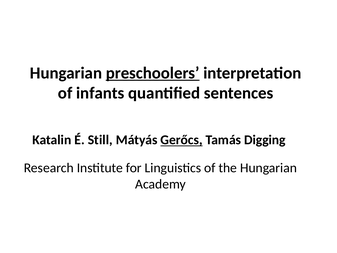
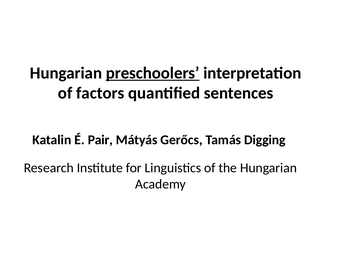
infants: infants -> factors (100, 93)
Still: Still -> Pair (100, 140)
Gerőcs underline: present -> none (181, 140)
